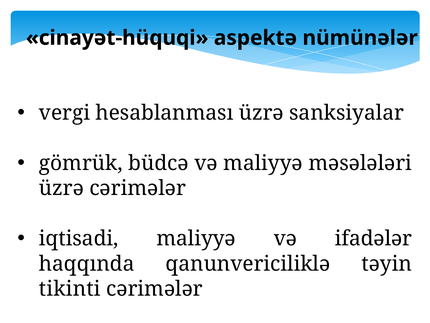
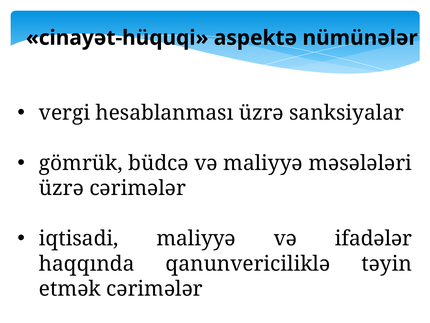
tikinti: tikinti -> etmək (70, 288)
